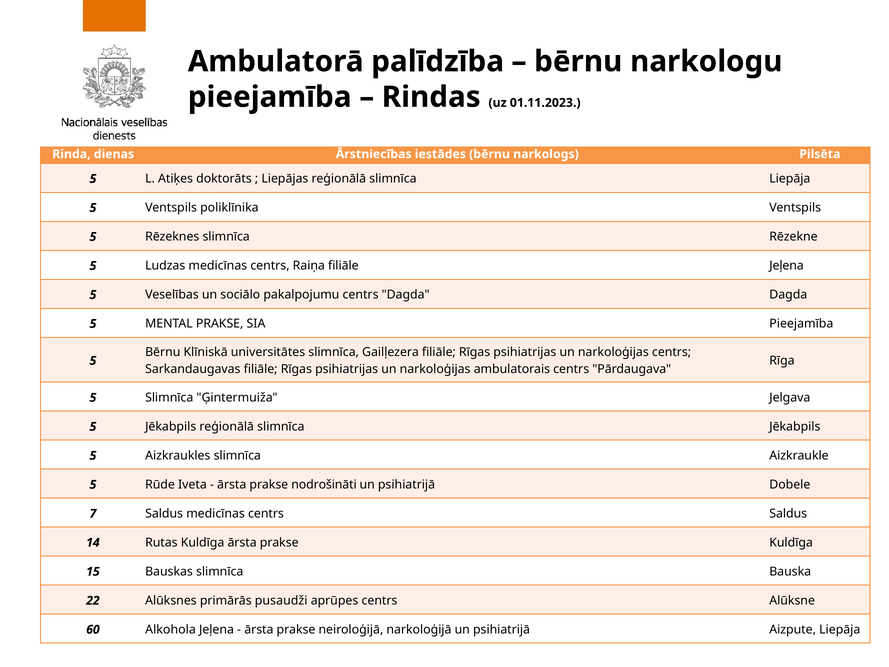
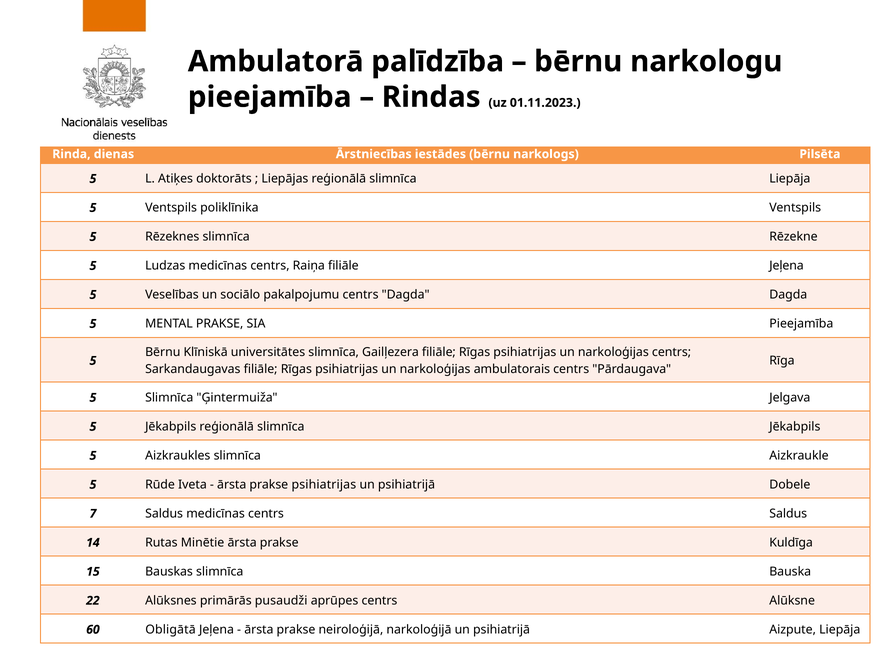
prakse nodrošināti: nodrošināti -> psihiatrijas (324, 484)
Rutas Kuldīga: Kuldīga -> Minētie (203, 542)
Alkohola: Alkohola -> Obligātā (170, 629)
